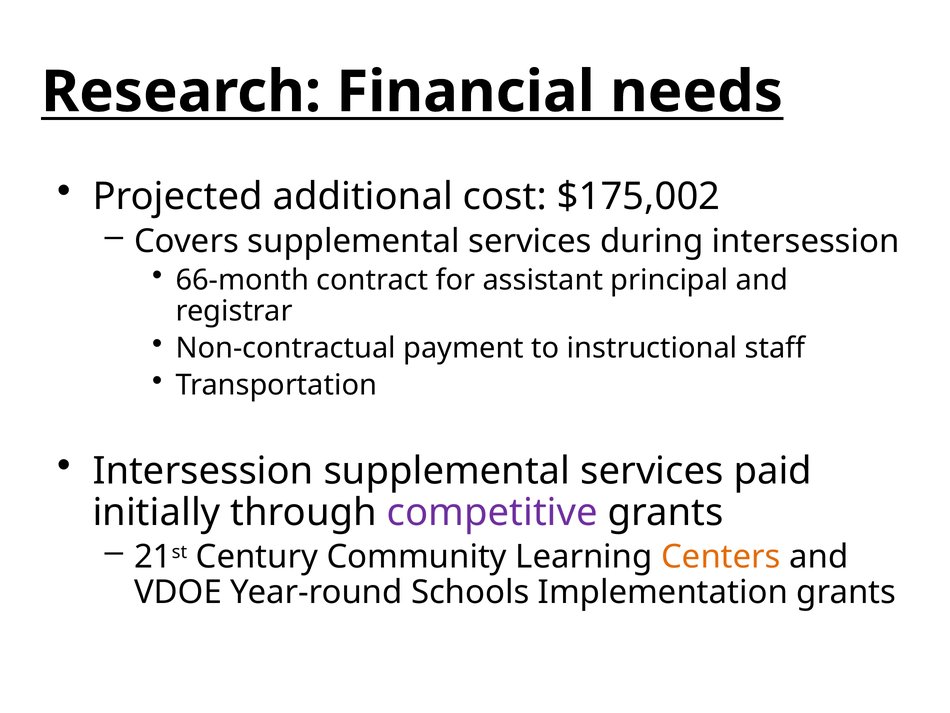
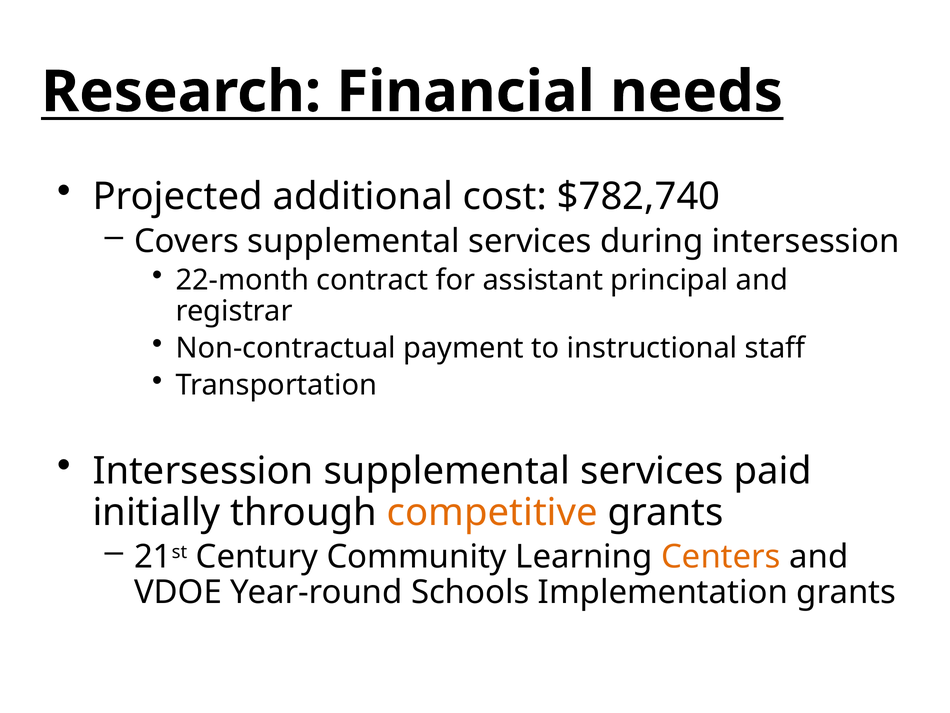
$175,002: $175,002 -> $782,740 (639, 197)
66-month: 66-month -> 22-month (242, 280)
competitive colour: purple -> orange (492, 512)
